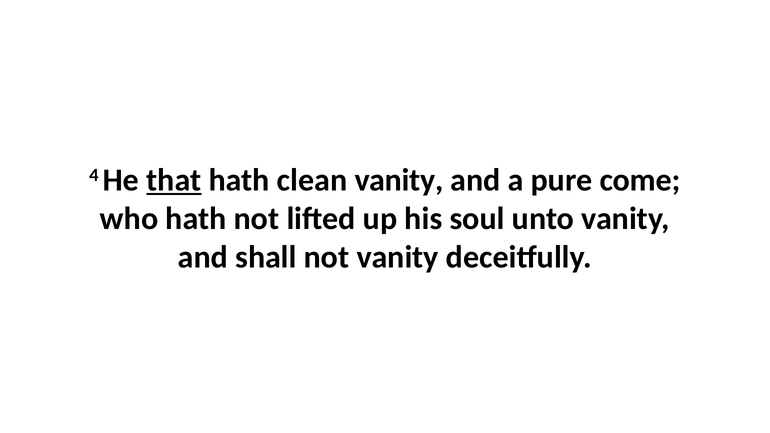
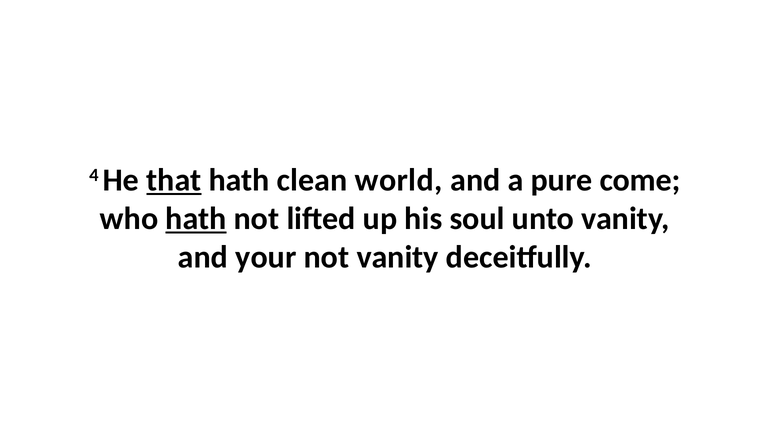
clean vanity: vanity -> world (399, 180)
hath underline: none -> present (196, 219)
shall: shall -> your (266, 257)
